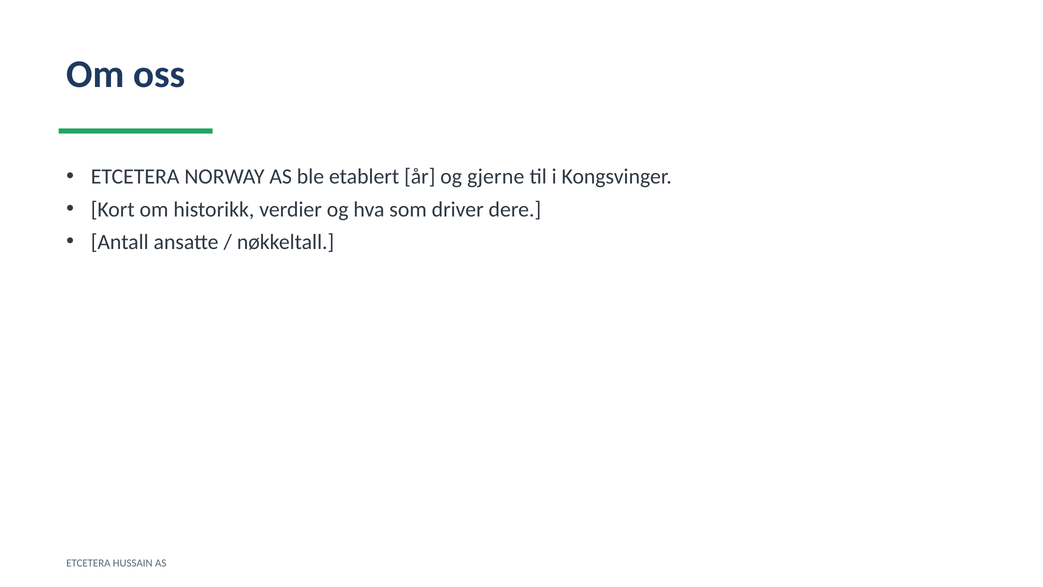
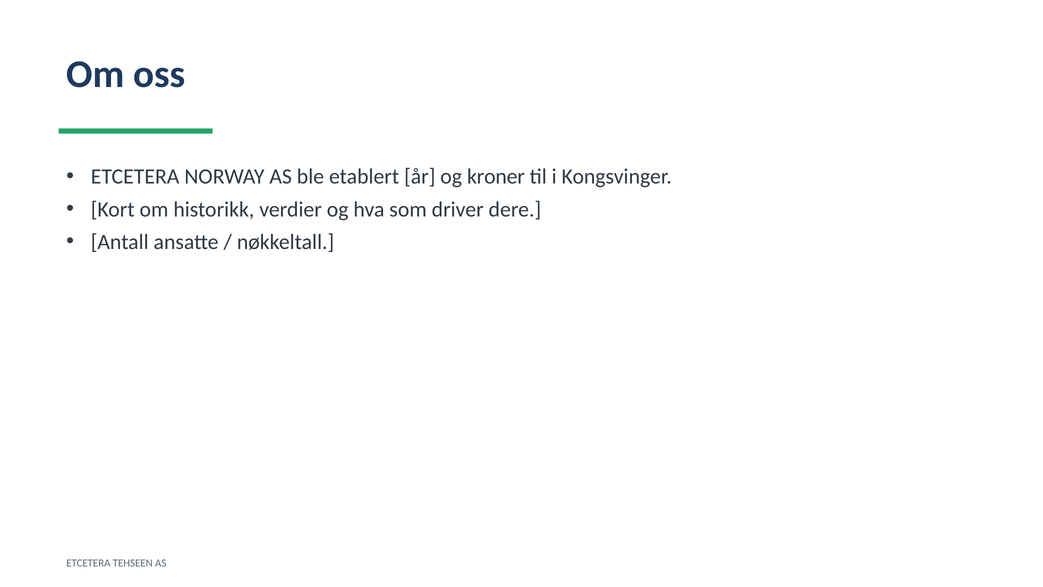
gjerne: gjerne -> kroner (496, 177)
HUSSAIN: HUSSAIN -> TEHSEEN (133, 563)
